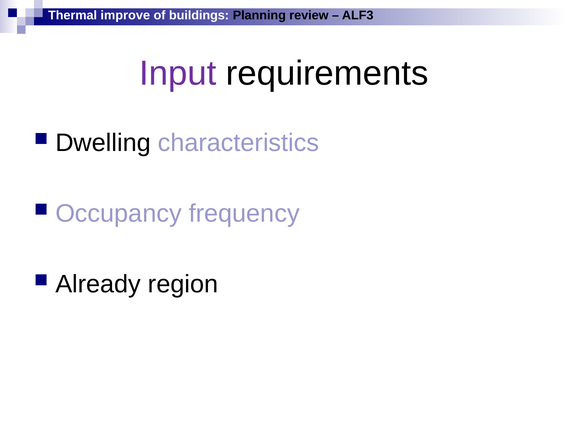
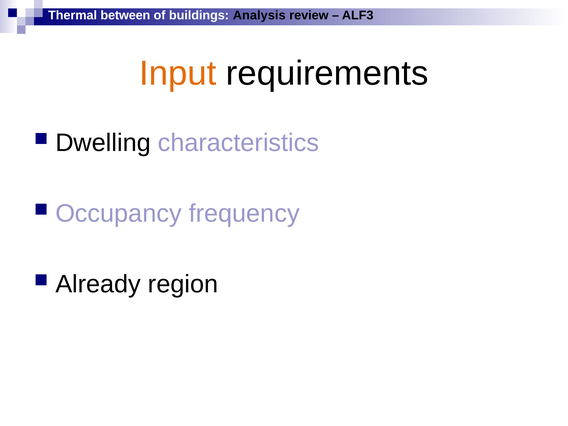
improve: improve -> between (125, 15)
Planning: Planning -> Analysis (259, 15)
Input colour: purple -> orange (178, 73)
